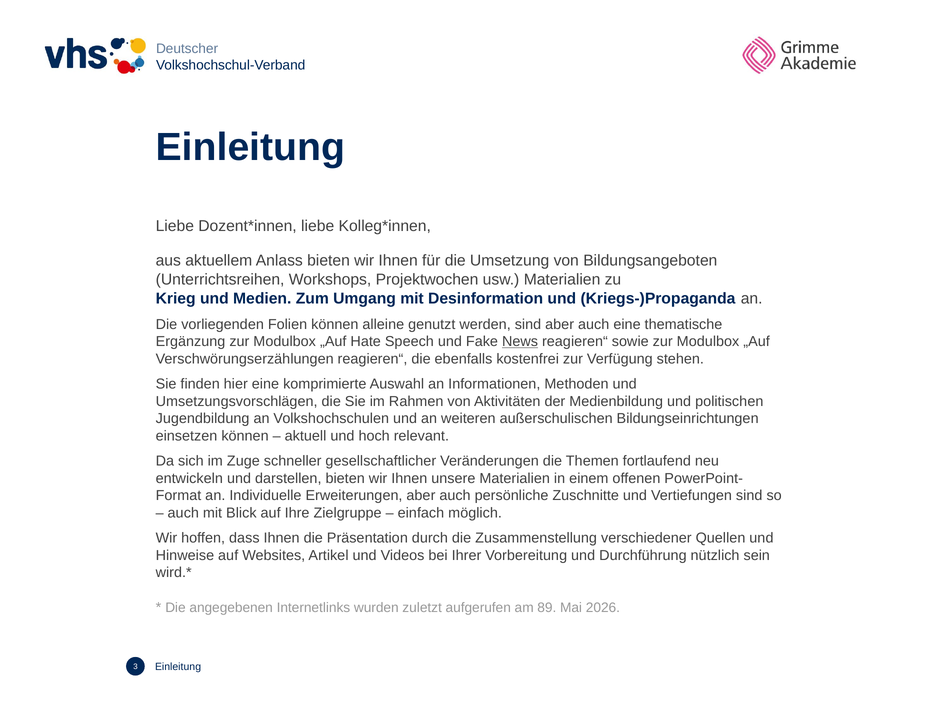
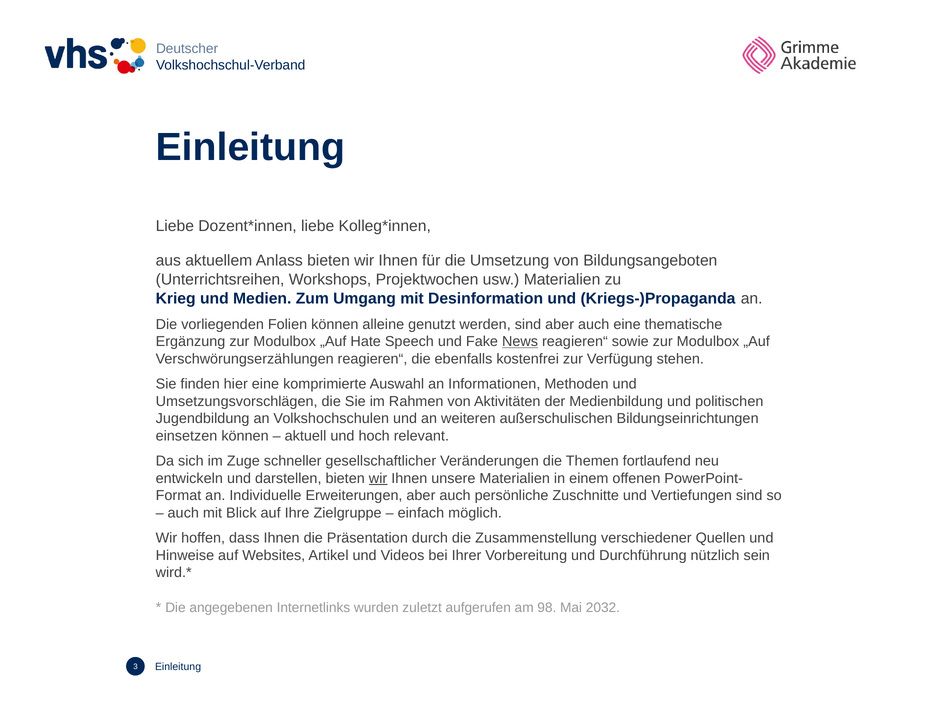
wir underline: none -> present (378, 478)
89: 89 -> 98 (547, 607)
2026: 2026 -> 2032 (603, 607)
